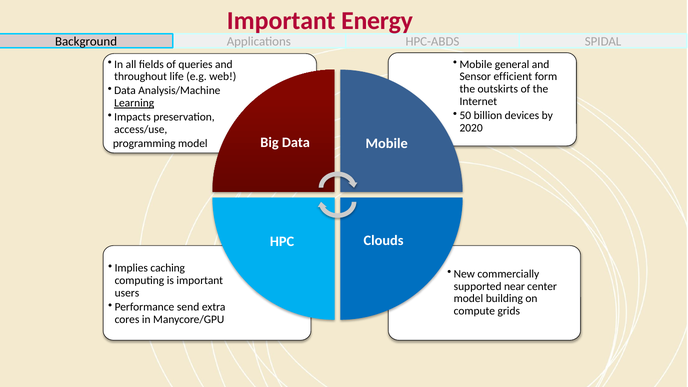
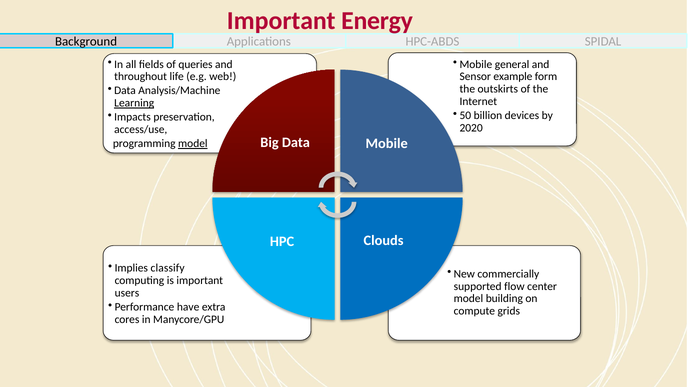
efficient: efficient -> example (513, 77)
model underline: none -> present (193, 144)
caching: caching -> classify (168, 268)
near: near -> flow (514, 286)
send: send -> have (188, 307)
